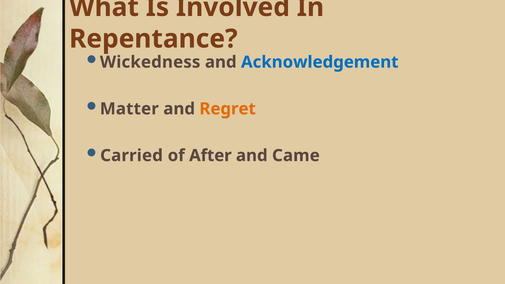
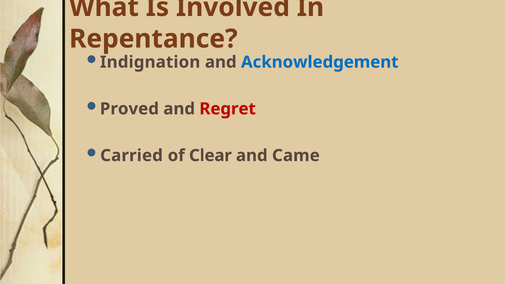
Wickedness: Wickedness -> Indignation (150, 62)
Matter: Matter -> Proved (129, 109)
Regret colour: orange -> red (228, 109)
After: After -> Clear (210, 156)
